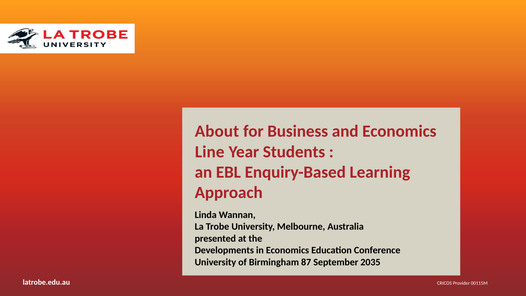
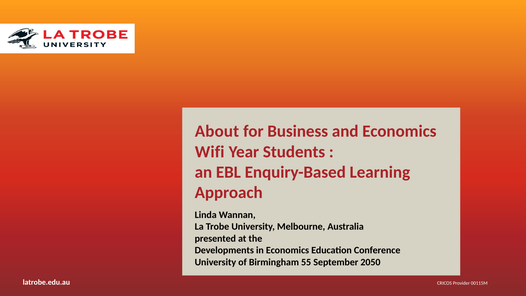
Line: Line -> Wifi (210, 152)
87: 87 -> 55 (306, 262)
2035: 2035 -> 2050 (370, 262)
